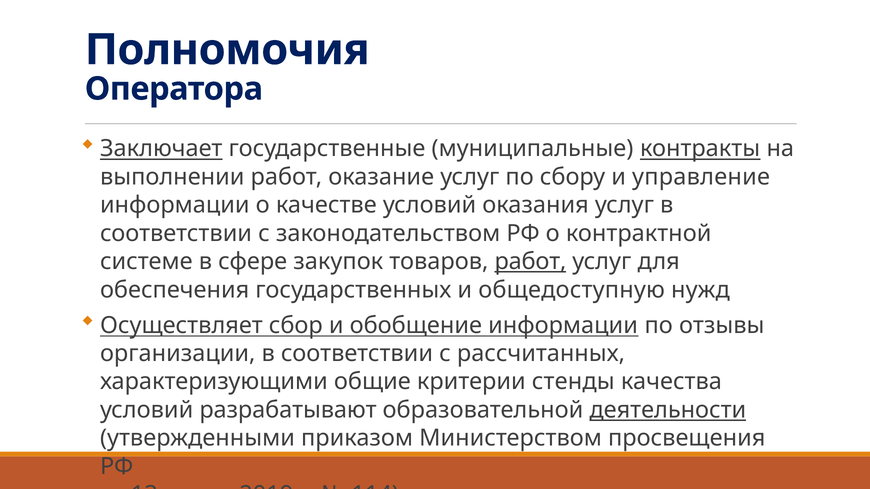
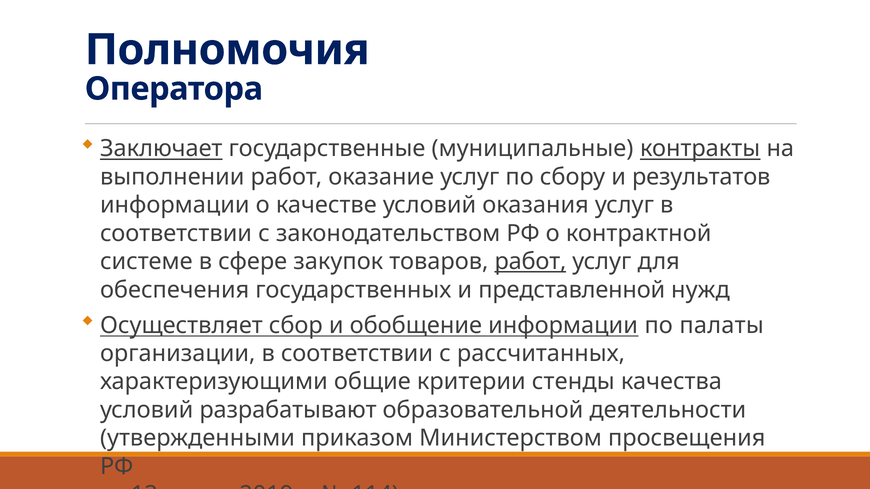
управление: управление -> результатов (701, 177)
общедоступную: общедоступную -> представленной (572, 290)
отзывы: отзывы -> палаты (722, 325)
деятельности underline: present -> none (668, 410)
